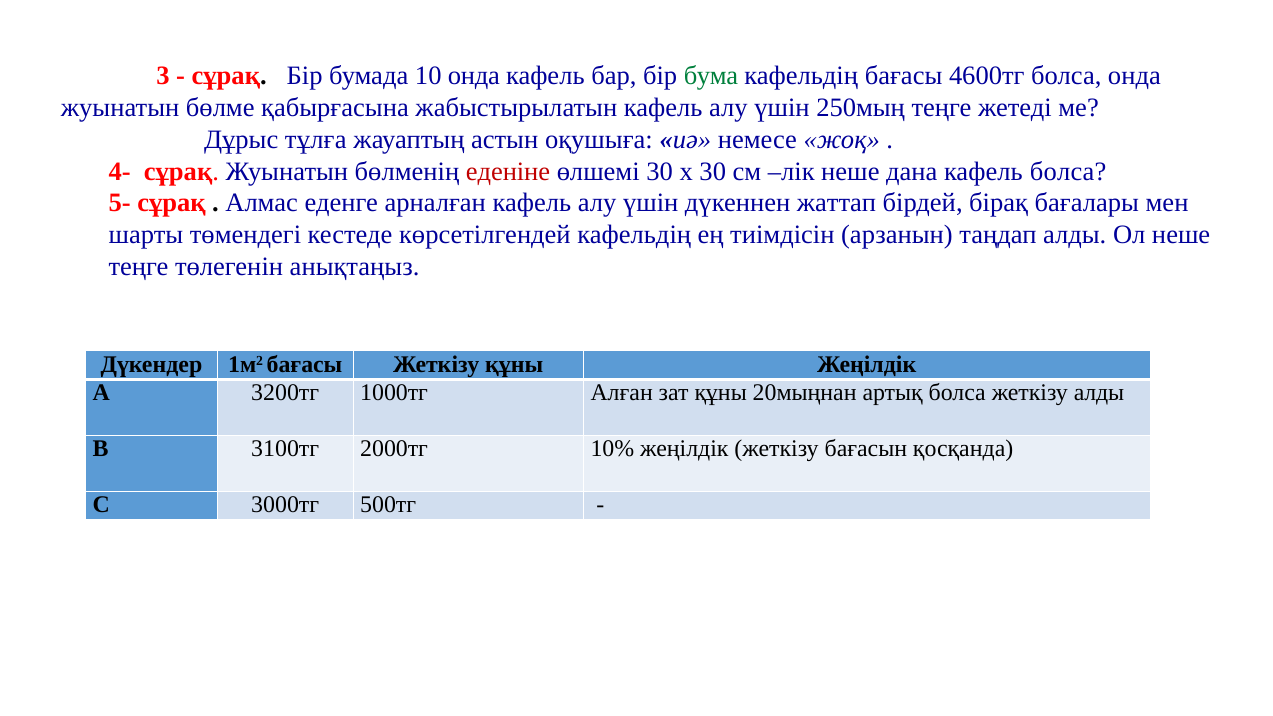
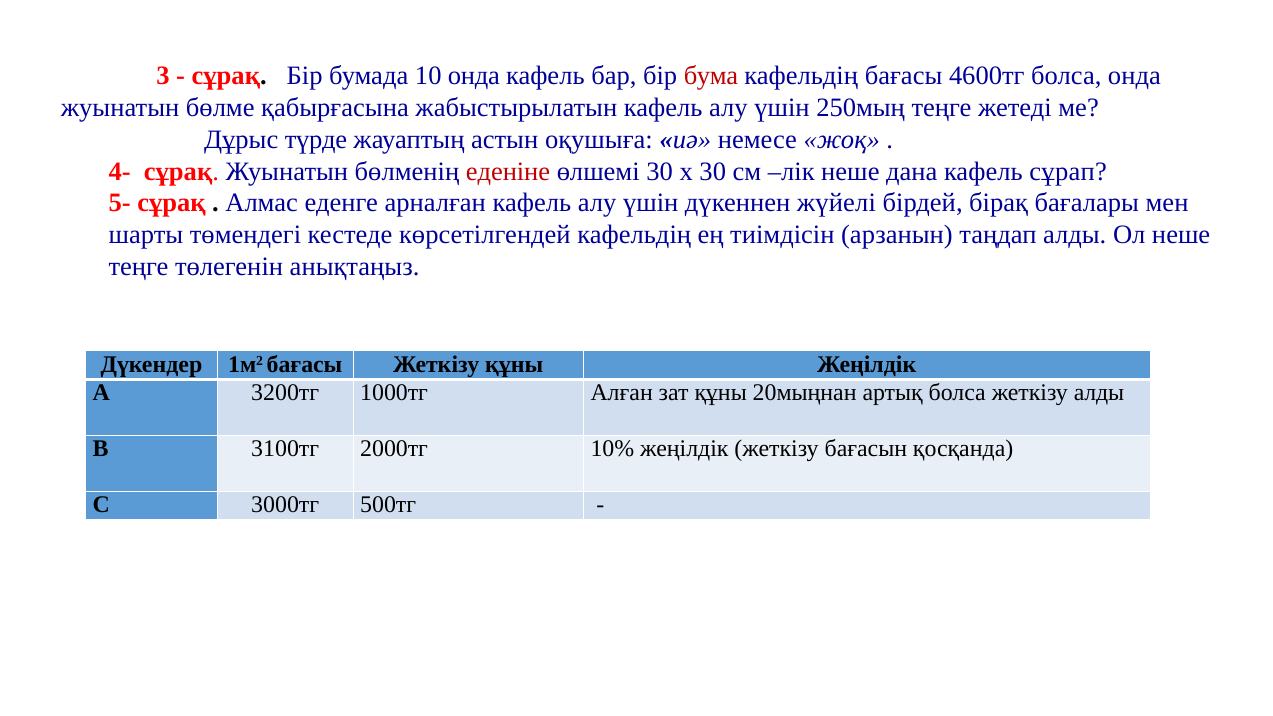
бума colour: green -> red (711, 76)
тұлға: тұлға -> түрде (316, 140)
кафель болса: болса -> сұрап (1068, 171)
жаттап: жаттап -> жүйелі (836, 203)
